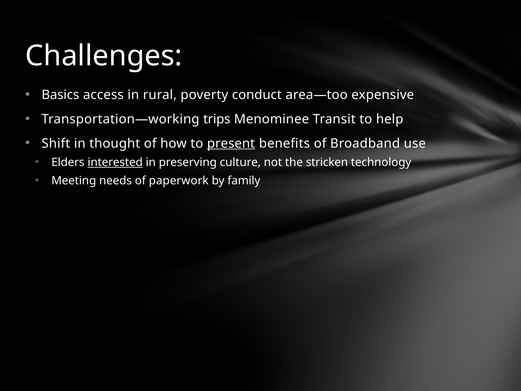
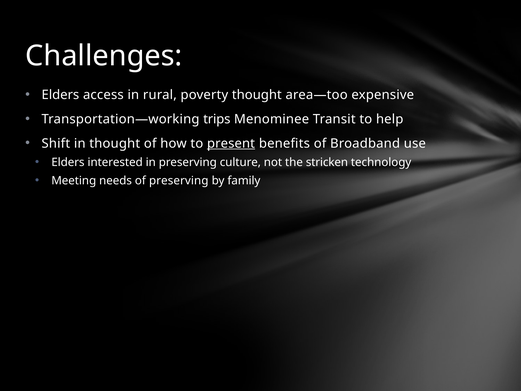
Basics: Basics -> Elders (60, 95)
poverty conduct: conduct -> thought (257, 95)
interested underline: present -> none (115, 162)
of paperwork: paperwork -> preserving (179, 181)
